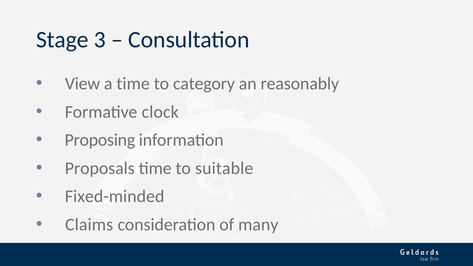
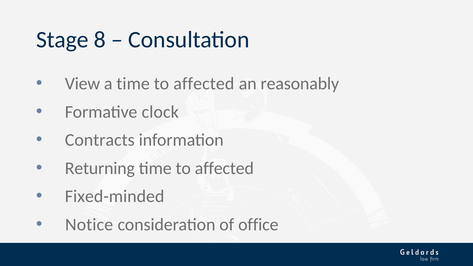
3: 3 -> 8 (100, 40)
category: category -> affected (204, 84)
Proposing: Proposing -> Contracts (100, 140)
Proposals: Proposals -> Returning (100, 168)
suitable: suitable -> affected (224, 168)
Claims: Claims -> Notice (89, 225)
many: many -> office (258, 225)
